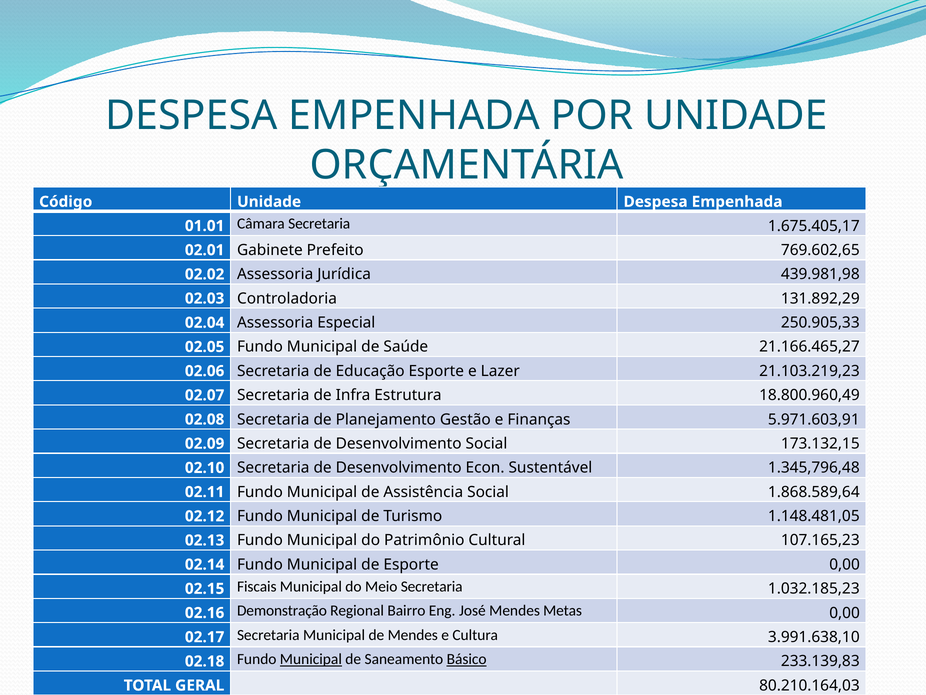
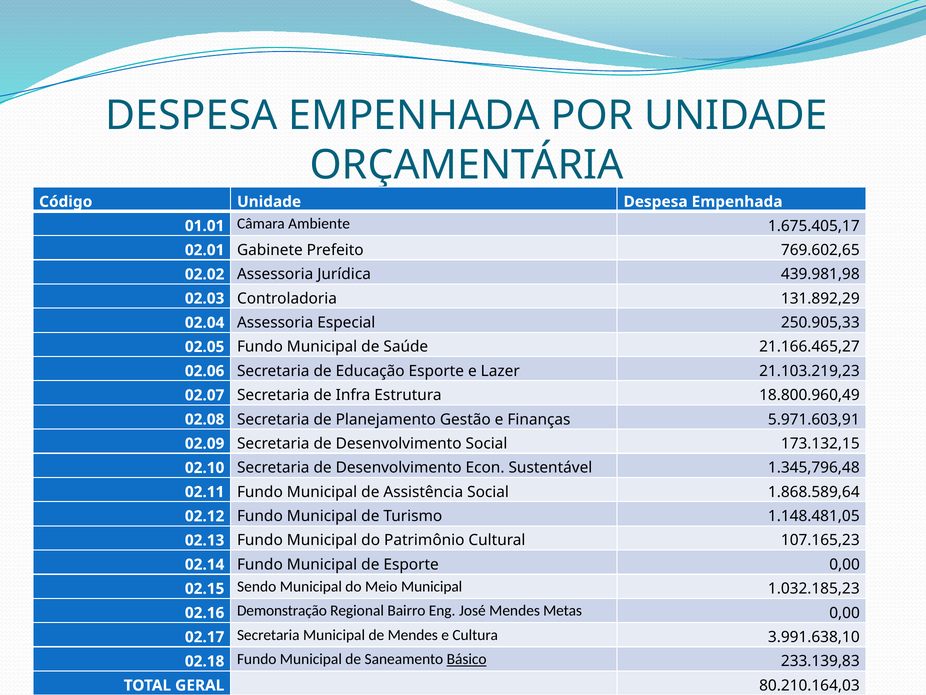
Câmara Secretaria: Secretaria -> Ambiente (319, 224)
Fiscais: Fiscais -> Sendo (257, 586)
Meio Secretaria: Secretaria -> Municipal (432, 586)
Municipal underline: present -> none (311, 659)
